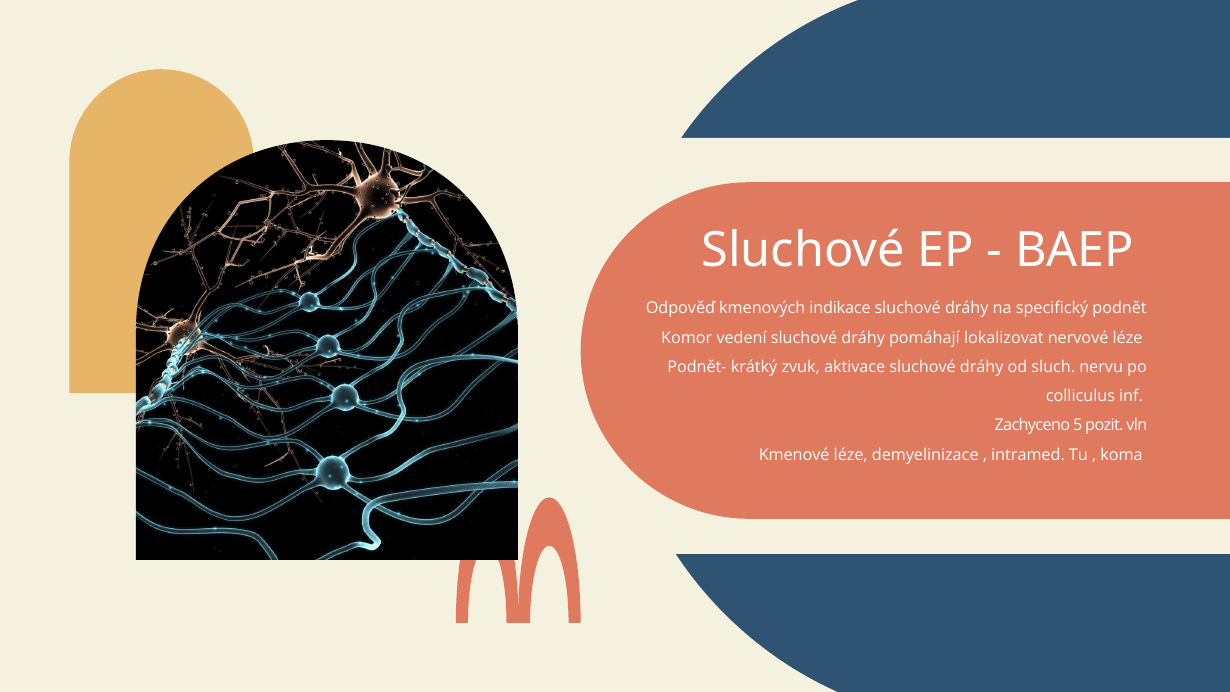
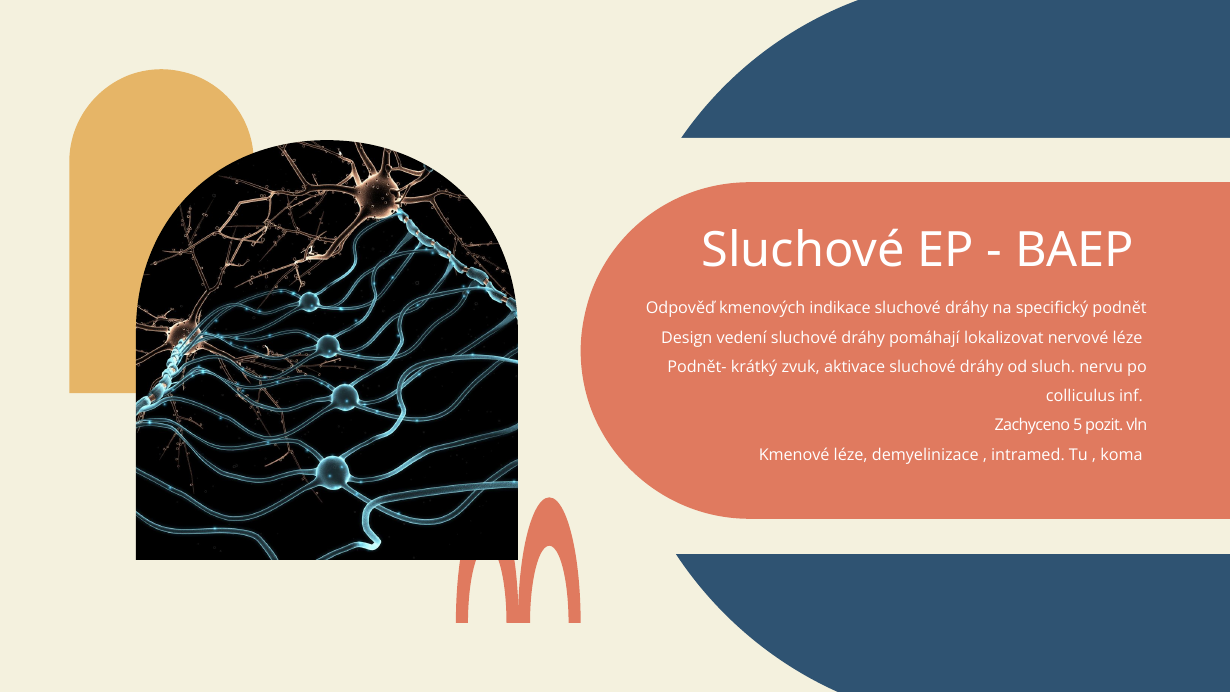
Komor: Komor -> Design (687, 338)
